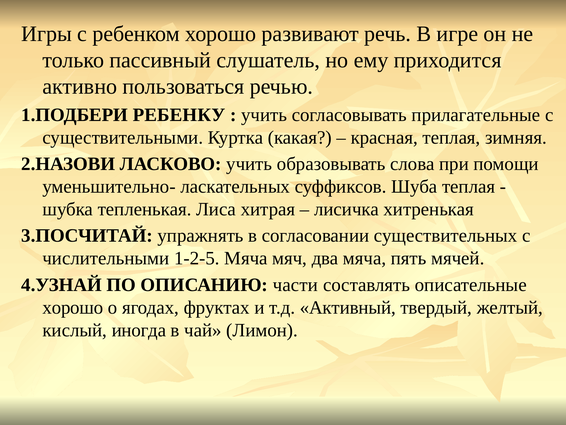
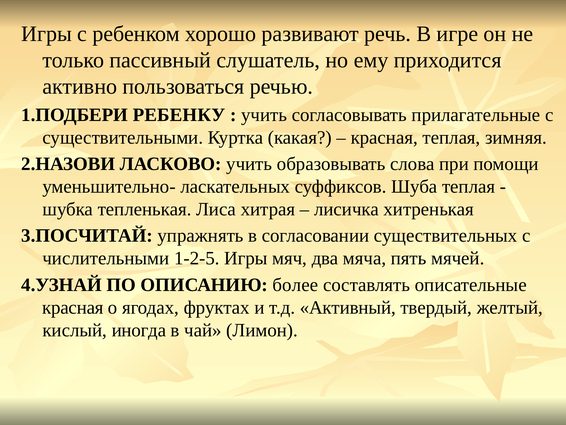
1-2-5 Мяча: Мяча -> Игры (246, 258)
части: части -> более (295, 284)
хорошо: хорошо -> красная (73, 307)
